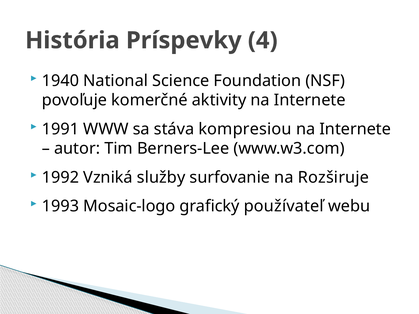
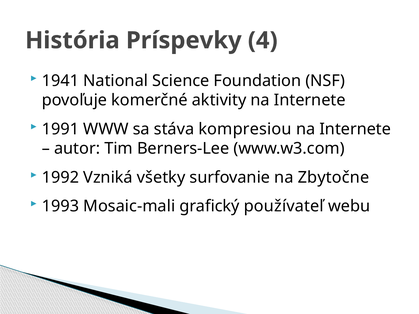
1940: 1940 -> 1941 (60, 81)
služby: služby -> všetky (161, 177)
Rozširuje: Rozširuje -> Zbytočne (333, 177)
Mosaic-logo: Mosaic-logo -> Mosaic-mali (129, 206)
